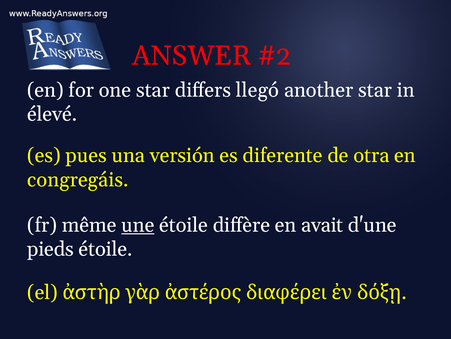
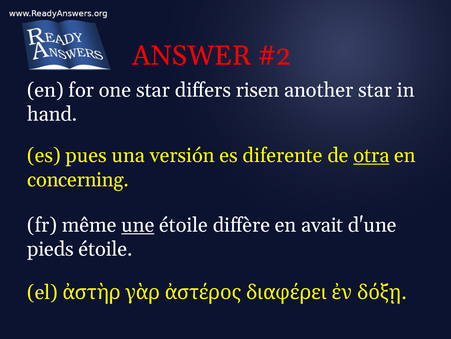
llegó: llegó -> risen (258, 90)
élevé: élevé -> hand (52, 114)
otra underline: none -> present (371, 155)
congregáis: congregáis -> concerning (78, 179)
